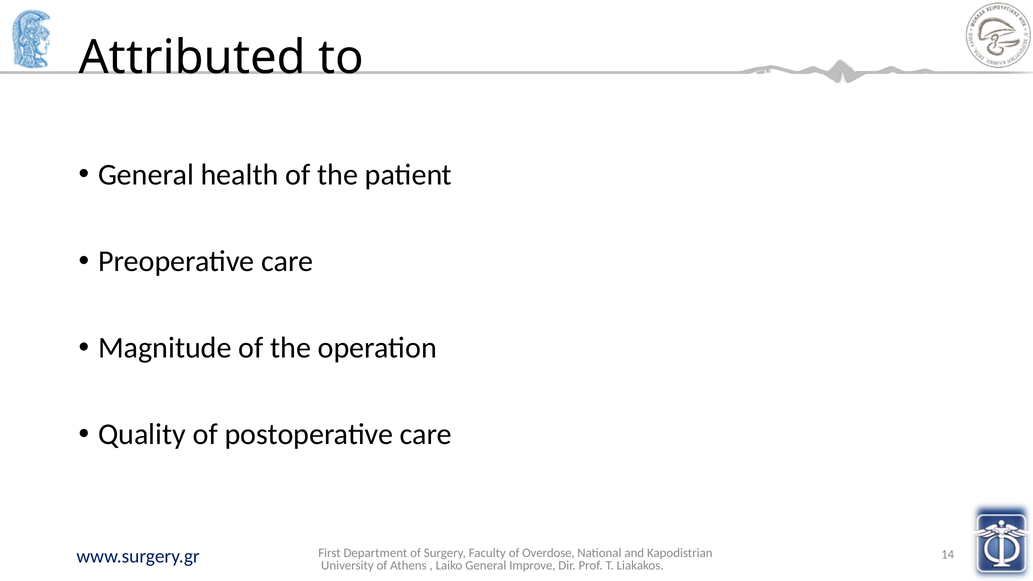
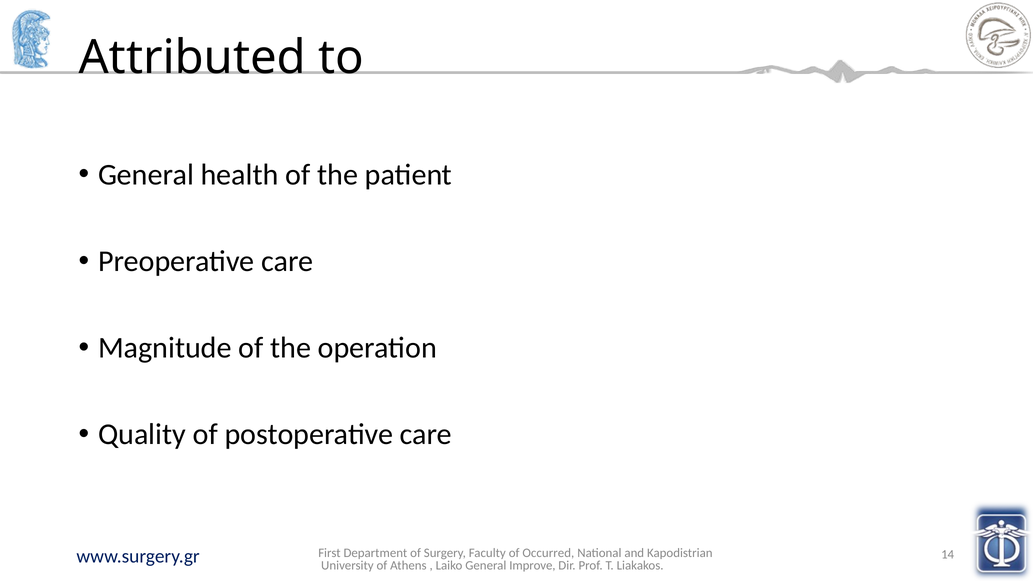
Overdose: Overdose -> Occurred (548, 553)
